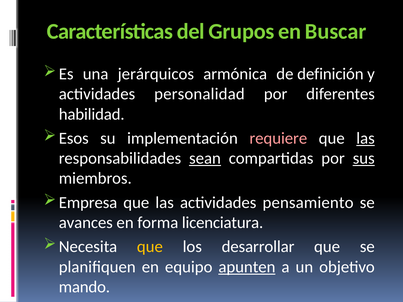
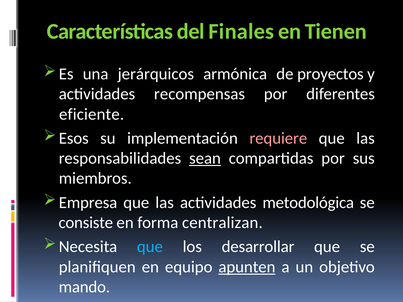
Grupos: Grupos -> Finales (241, 32)
Buscar: Buscar -> Tienen (336, 32)
definición: definición -> proyectos (330, 74)
personalidad: personalidad -> recompensas (200, 94)
habilidad: habilidad -> eficiente (92, 114)
las underline: present -> none (366, 138)
sus underline: present -> none (364, 158)
pensamiento: pensamiento -> metodológica (308, 203)
avances: avances -> consiste (86, 223)
licenciatura: licenciatura -> centralizan (222, 223)
que colour: yellow -> light blue (150, 247)
